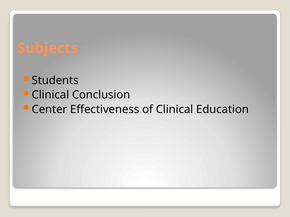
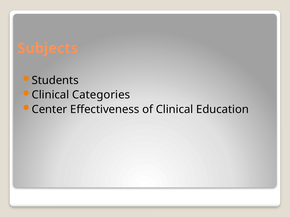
Conclusion: Conclusion -> Categories (101, 95)
